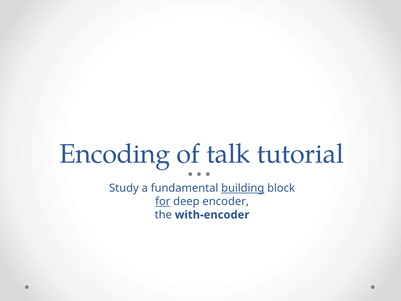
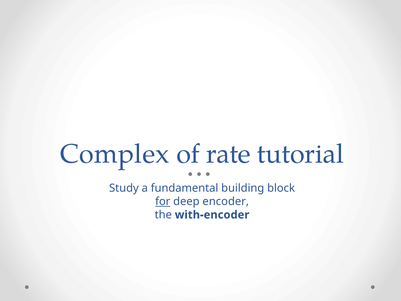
Encoding: Encoding -> Complex (115, 154)
talk: talk -> rate (228, 154)
building underline: present -> none (243, 188)
